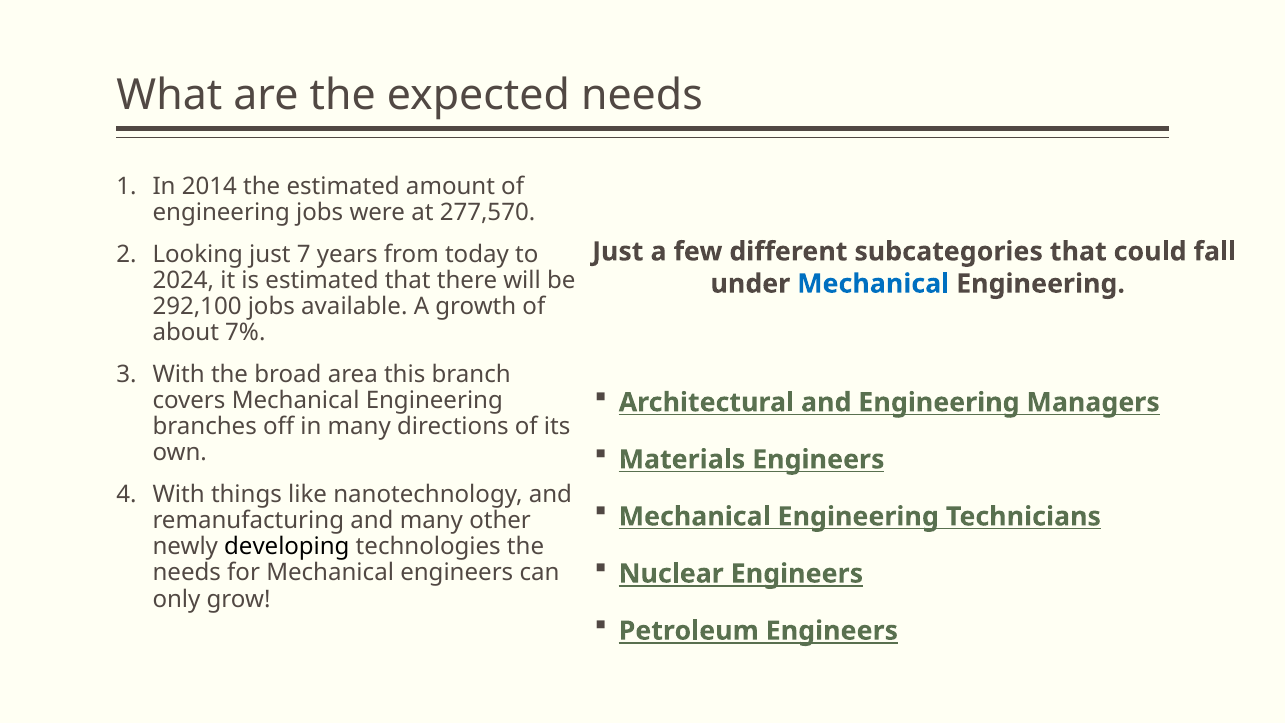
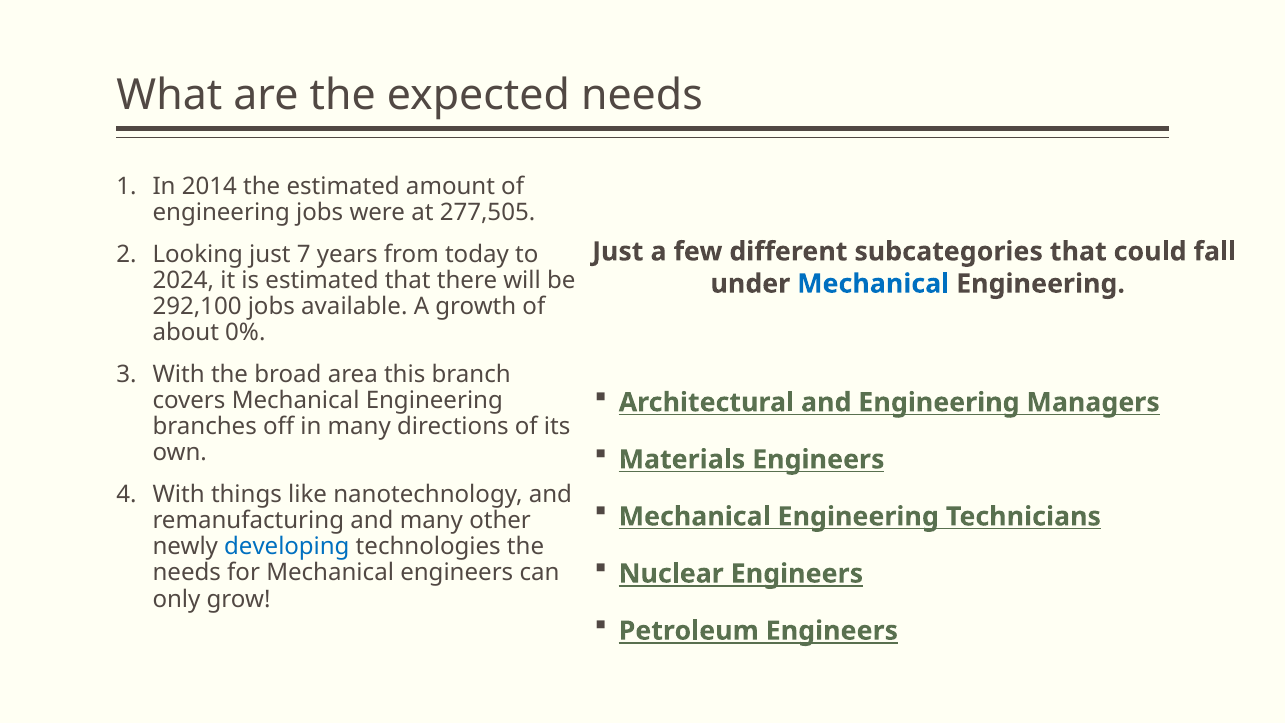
277,570: 277,570 -> 277,505 (487, 212)
7%: 7% -> 0% (245, 333)
developing colour: black -> blue (287, 547)
